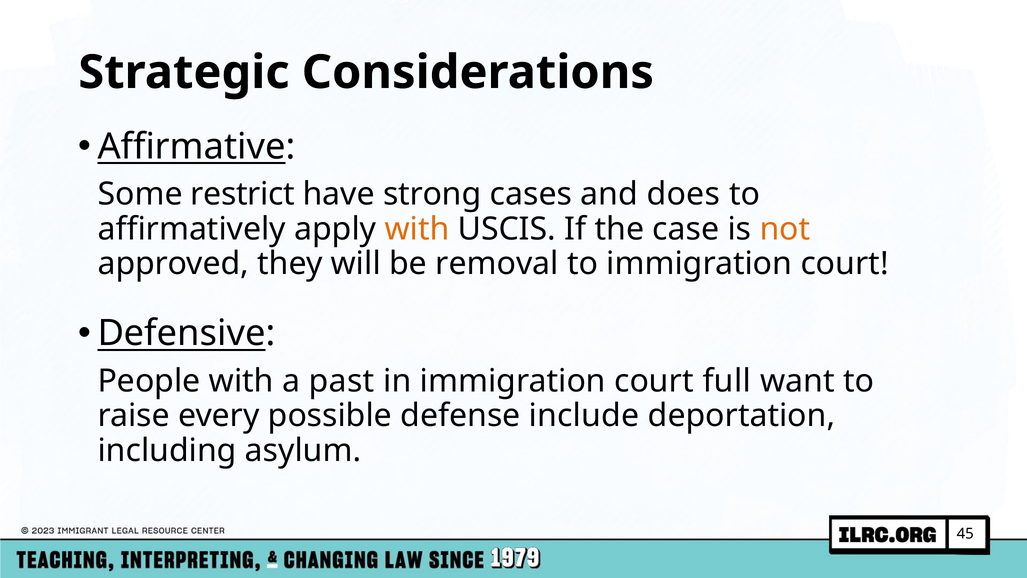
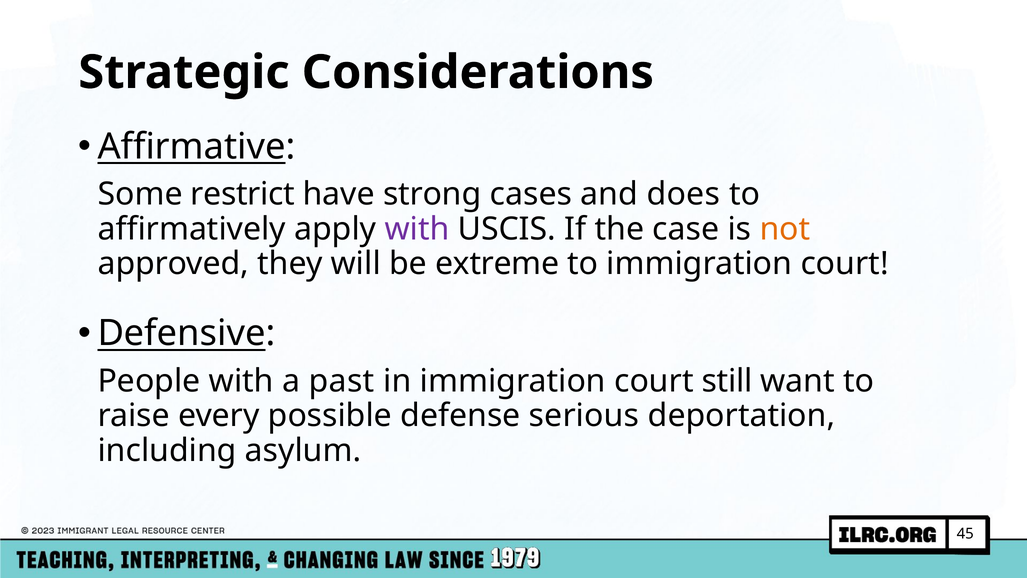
with colour: orange -> purple (417, 229)
removal: removal -> extreme (497, 263)
full: full -> still (727, 381)
include: include -> serious (584, 416)
